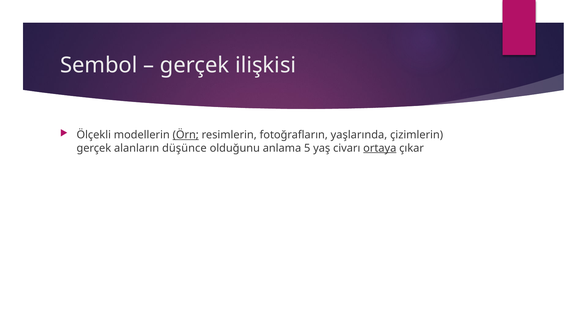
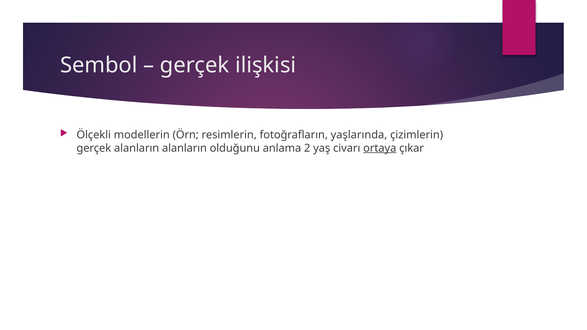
Örn underline: present -> none (186, 135)
alanların düşünce: düşünce -> alanların (184, 148)
5: 5 -> 2 (307, 148)
